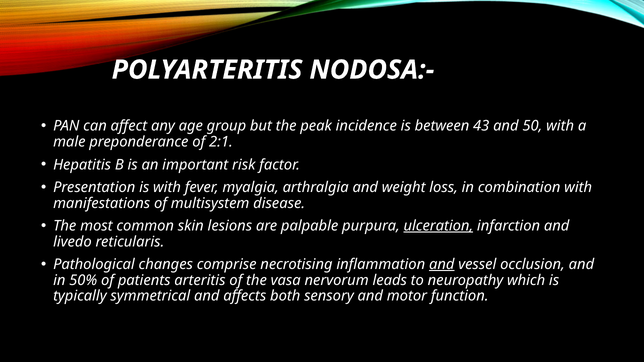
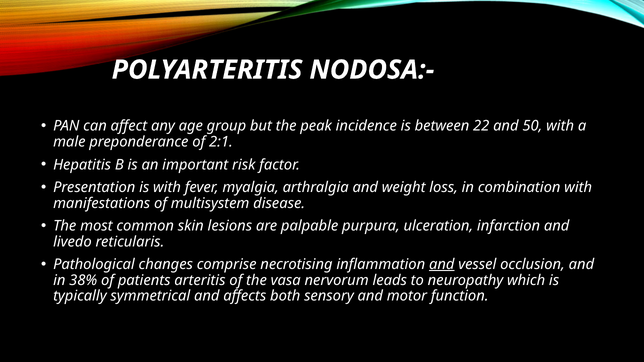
43: 43 -> 22 (481, 126)
ulceration underline: present -> none (438, 226)
50%: 50% -> 38% (83, 280)
